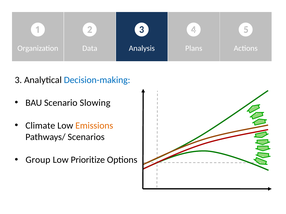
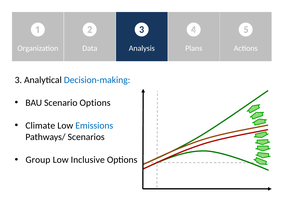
Scenario Slowing: Slowing -> Options (95, 103)
Emissions colour: orange -> blue (94, 126)
Prioritize: Prioritize -> Inclusive (88, 160)
